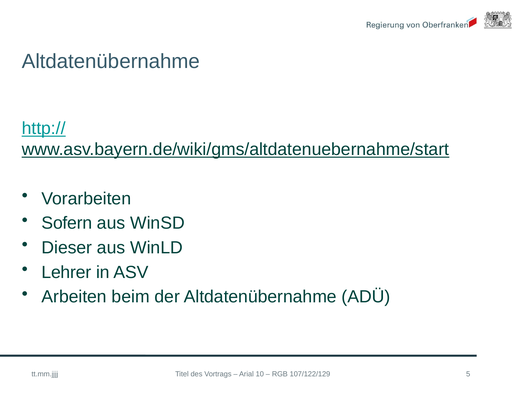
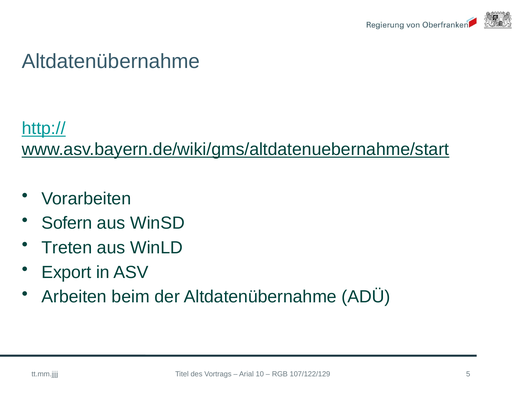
Dieser: Dieser -> Treten (67, 247)
Lehrer: Lehrer -> Export (66, 272)
